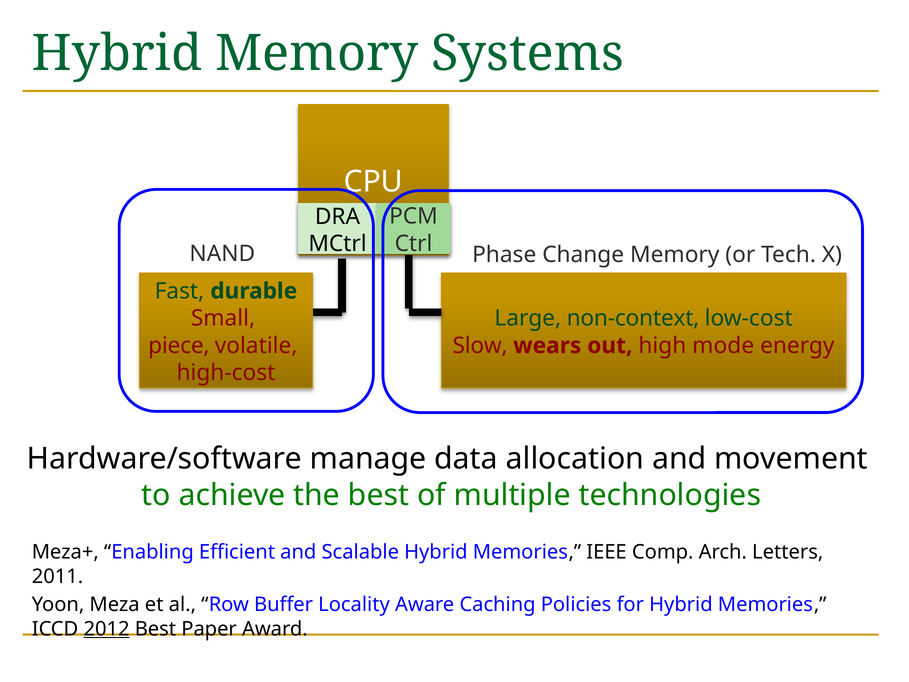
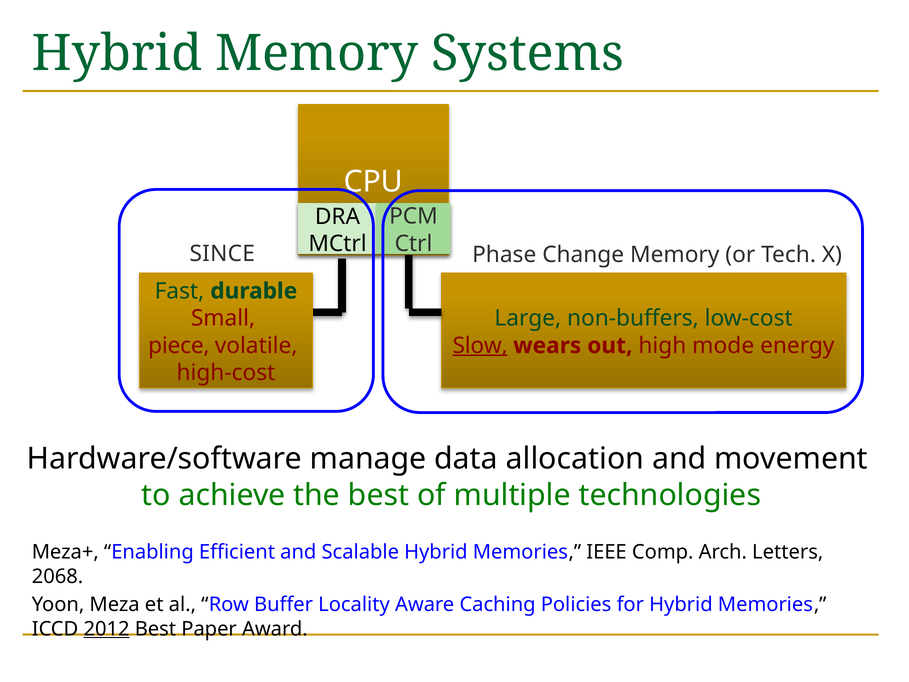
NAND: NAND -> SINCE (222, 254)
non-context: non-context -> non-buffers (633, 318)
Slow underline: none -> present (480, 346)
2011: 2011 -> 2068 (58, 576)
